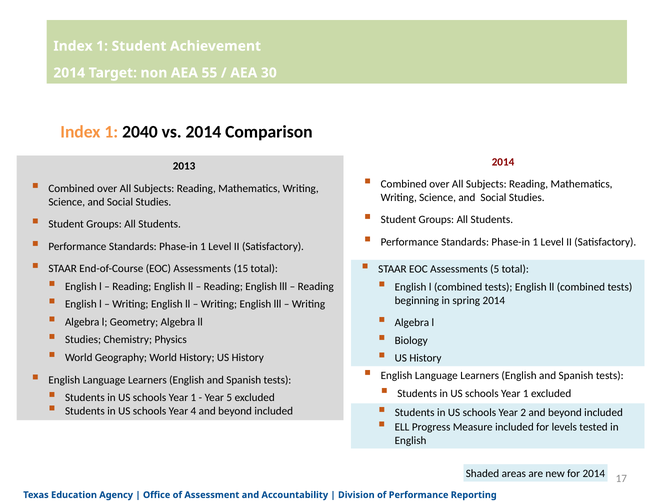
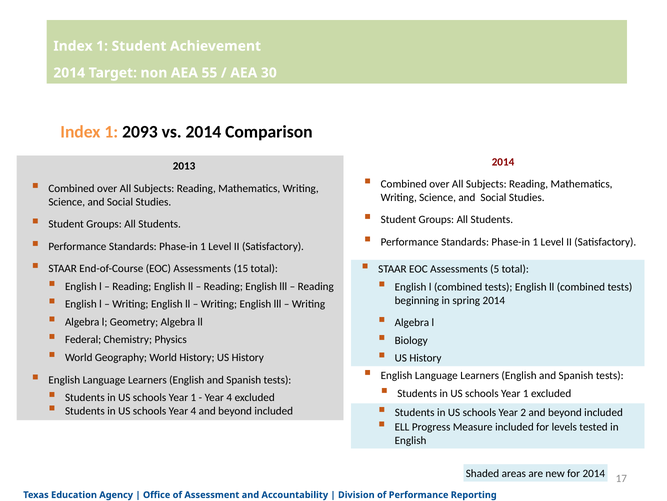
2040: 2040 -> 2093 (140, 132)
Studies: Studies -> Federal (83, 339)
5: 5 -> 4 (229, 397)
